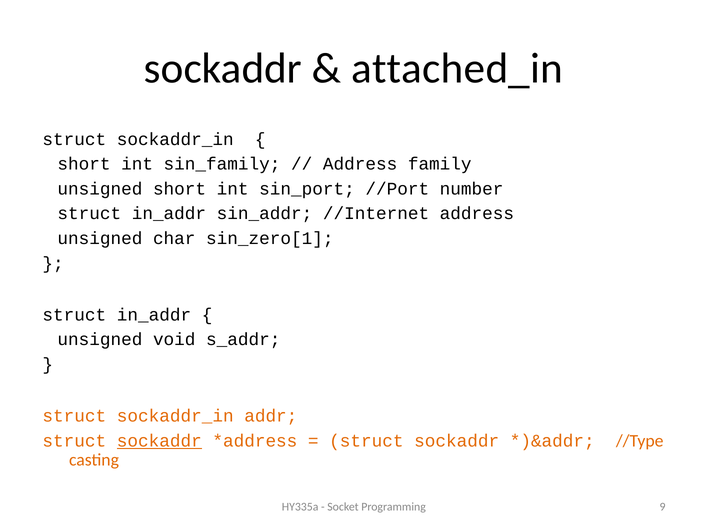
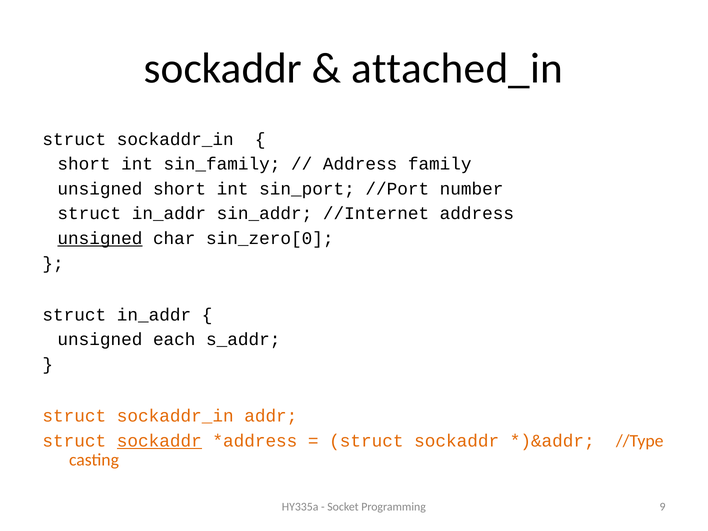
unsigned underline: none -> present (100, 238)
sin_zero[1: sin_zero[1 -> sin_zero[0 (270, 238)
void: void -> each (174, 340)
